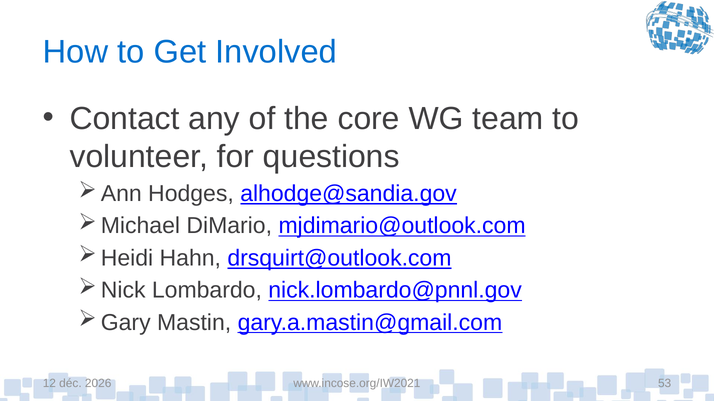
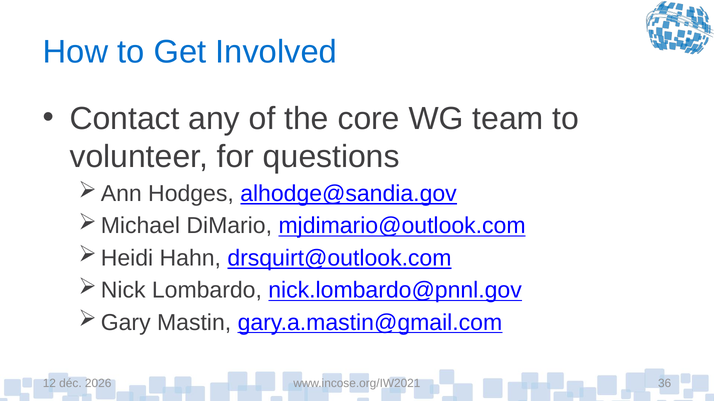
53: 53 -> 36 (665, 384)
